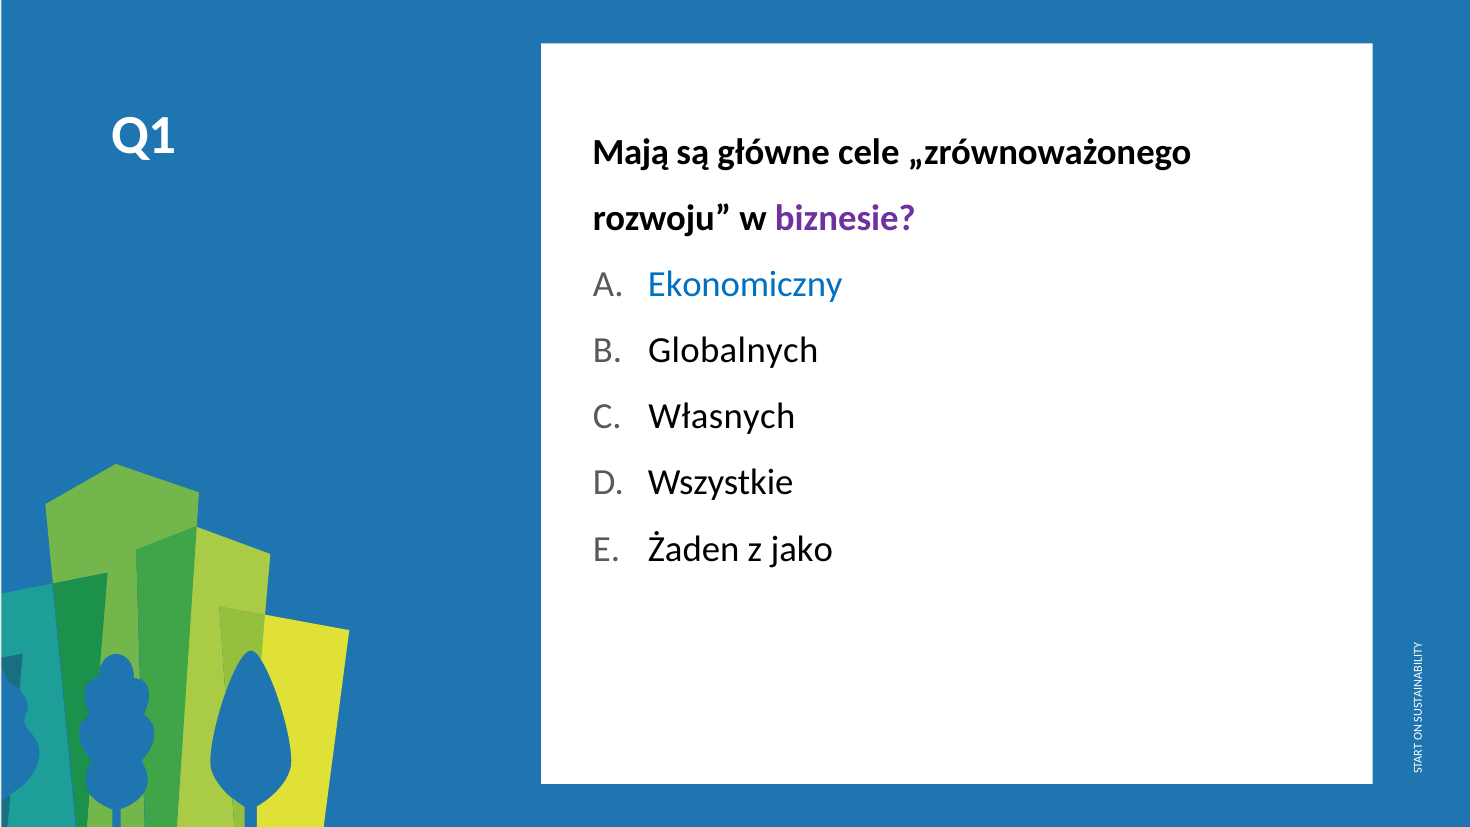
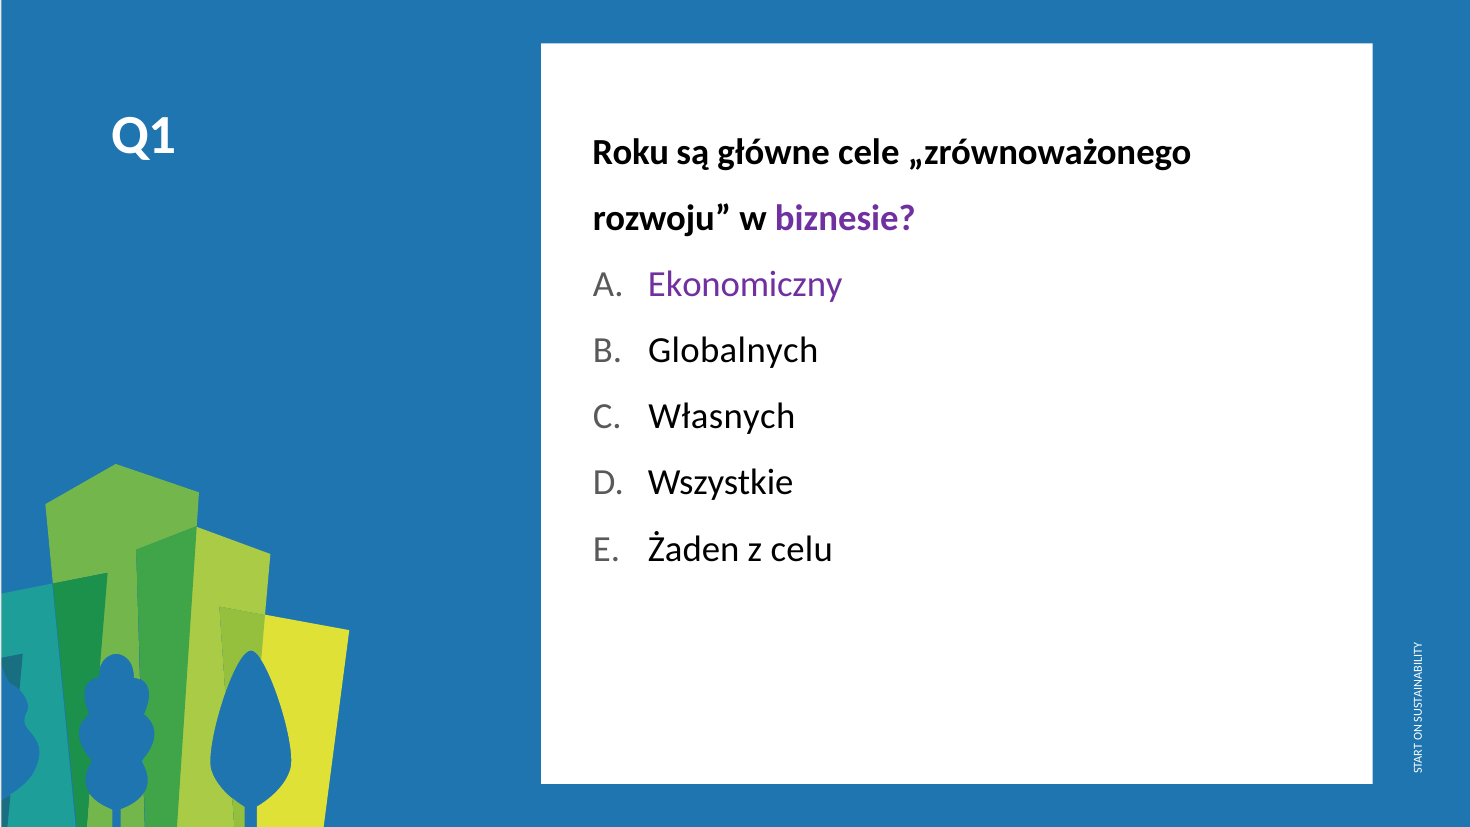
Mają: Mają -> Roku (631, 152)
Ekonomiczny colour: blue -> purple (745, 284)
jako: jako -> celu (802, 549)
